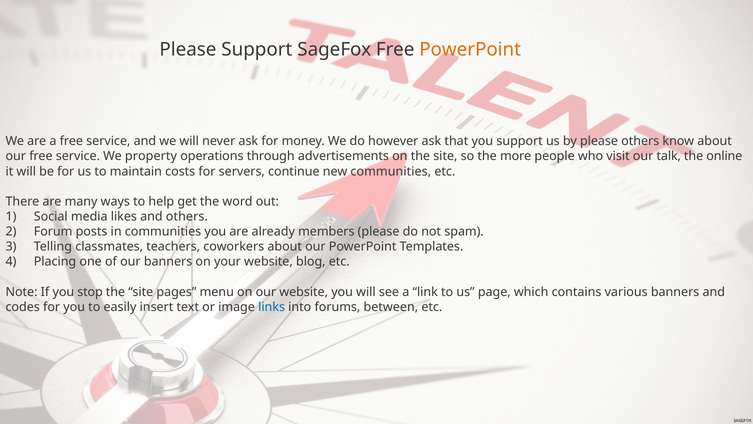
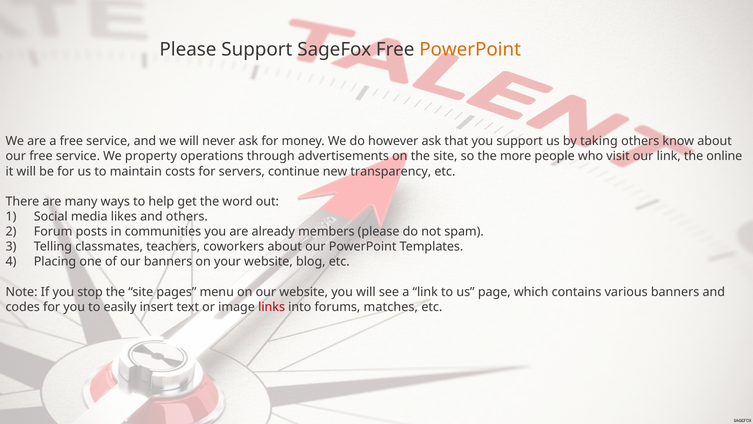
by please: please -> taking (599, 141)
our talk: talk -> link (669, 156)
new communities: communities -> transparency (391, 171)
links colour: blue -> red (272, 307)
between: between -> matches (391, 307)
